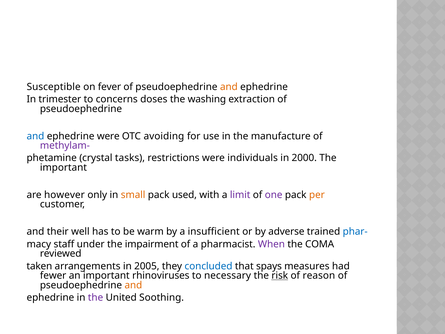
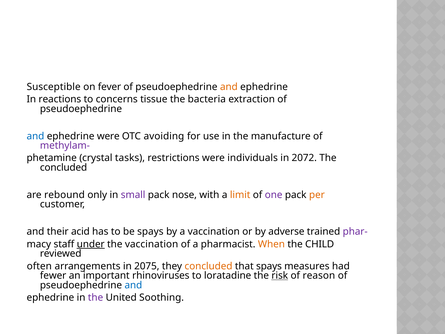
trimester: trimester -> reactions (60, 99)
doses: doses -> tissue (154, 99)
washing: washing -> bacteria (207, 99)
2000: 2000 -> 2072 (304, 158)
important: important -> concluded (64, 167)
however: however -> rebound (64, 195)
small colour: orange -> purple (133, 195)
used: used -> nose (184, 195)
limit colour: purple -> orange (240, 195)
well: well -> acid (80, 231)
be warm: warm -> spays (150, 231)
a insufficient: insufficient -> vaccination (214, 231)
phar- colour: blue -> purple (355, 231)
under underline: none -> present (91, 244)
the impairment: impairment -> vaccination (152, 244)
When colour: purple -> orange (271, 244)
COMA: COMA -> CHILD (320, 244)
taken: taken -> often (39, 266)
2005: 2005 -> 2075 (147, 266)
concluded colour: blue -> orange (208, 266)
necessary: necessary -> loratadine (228, 275)
and colour: orange -> blue (133, 285)
